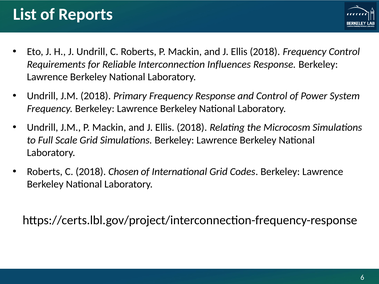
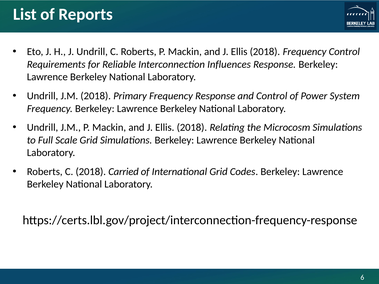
Chosen: Chosen -> Carried (124, 172)
